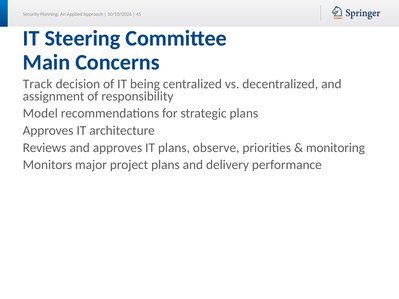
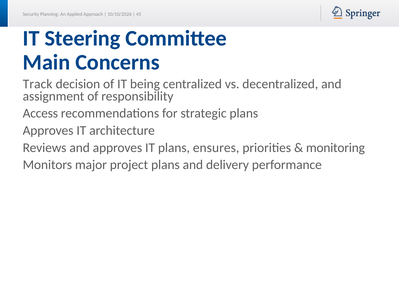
Model: Model -> Access (40, 113)
observe: observe -> ensures (216, 148)
